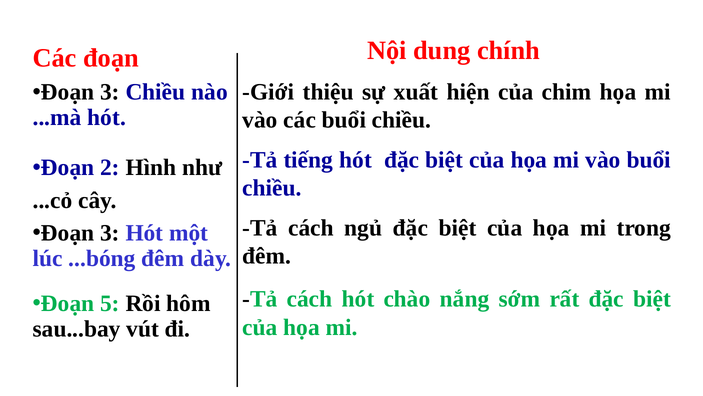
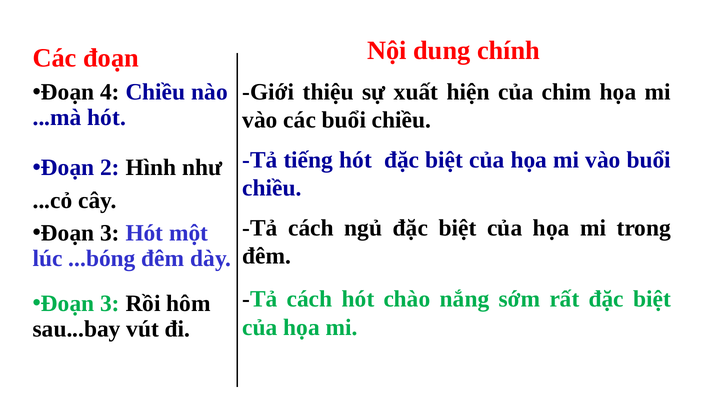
3: 3 -> 4 (110, 92)
5: 5 -> 3 (110, 303)
